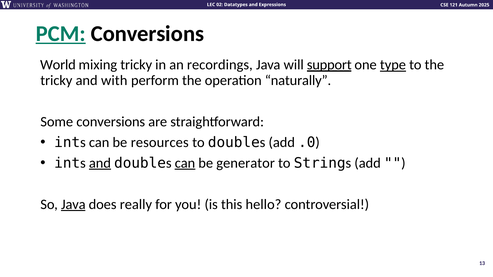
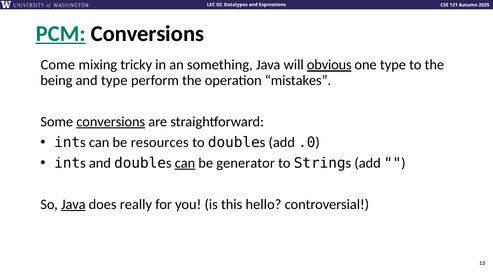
World: World -> Come (58, 65)
recordings: recordings -> something (220, 65)
support: support -> obvious (329, 65)
type underline: present -> none (393, 65)
tricky: tricky -> being (56, 81)
and with: with -> type (114, 81)
naturally: naturally -> mistakes (298, 81)
conversions underline: none -> present (111, 122)
and underline: present -> none (100, 163)
